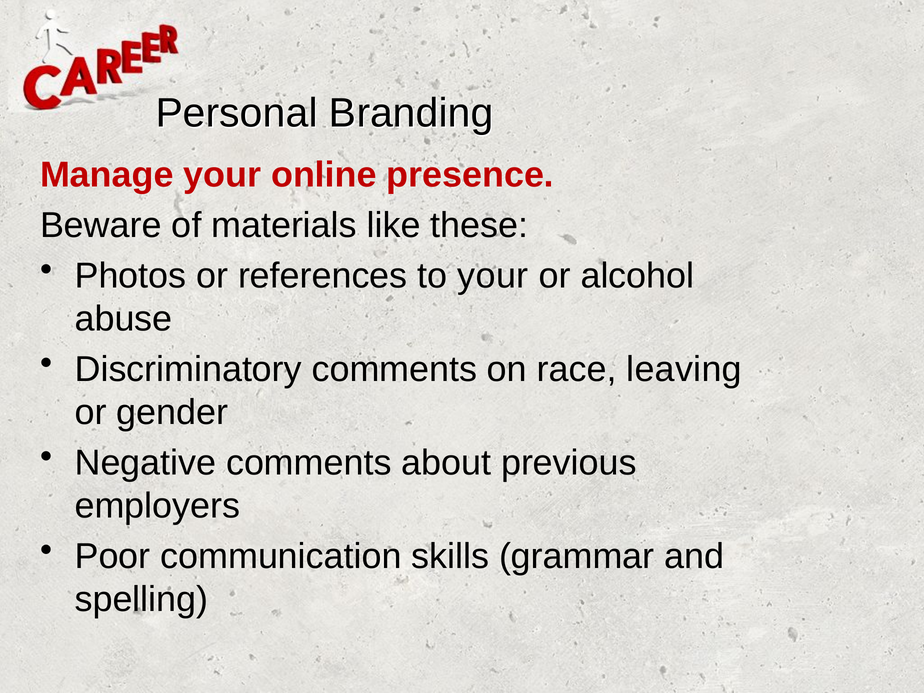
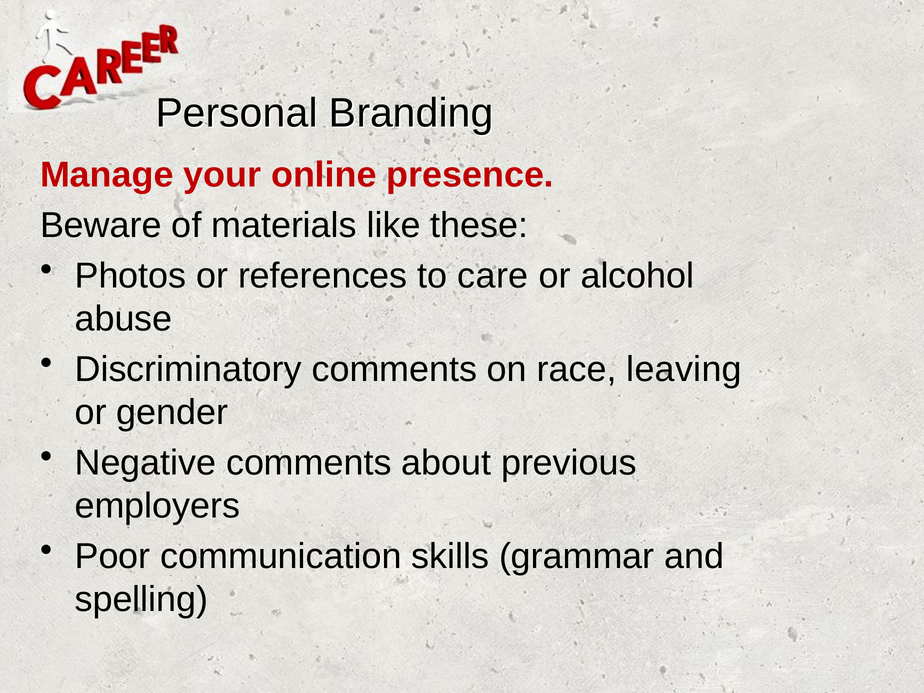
to your: your -> care (493, 276)
